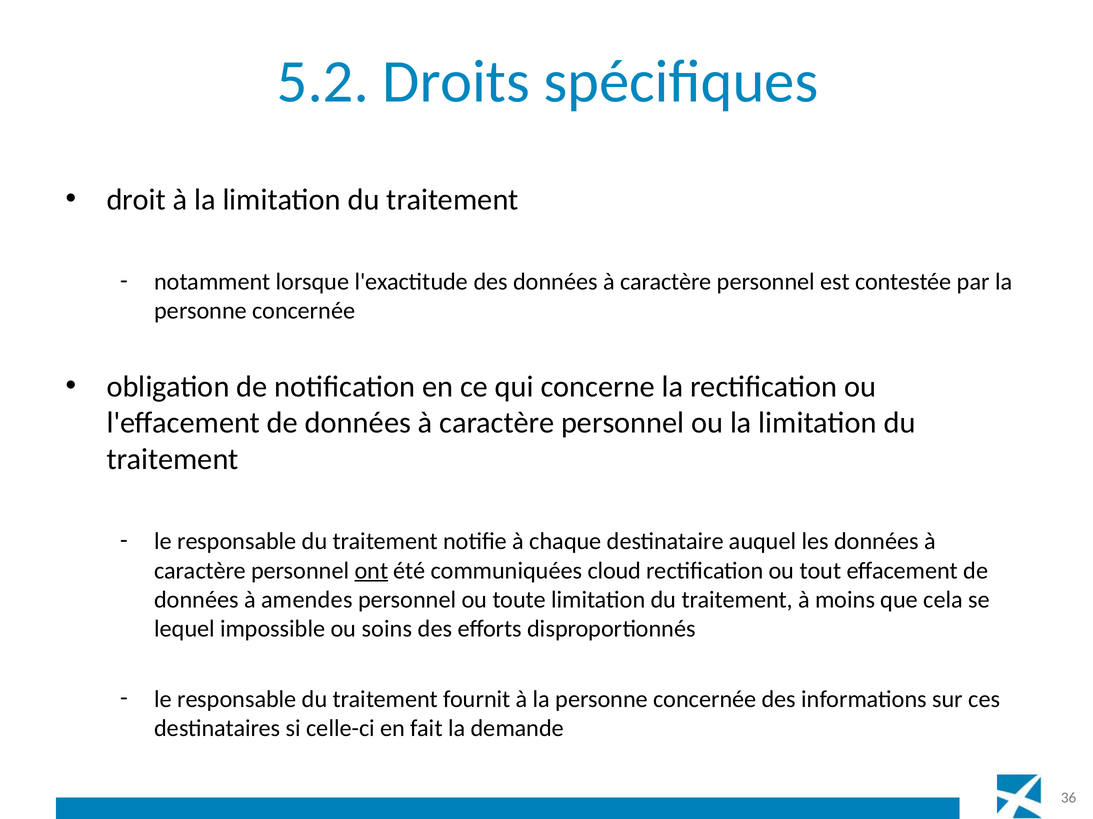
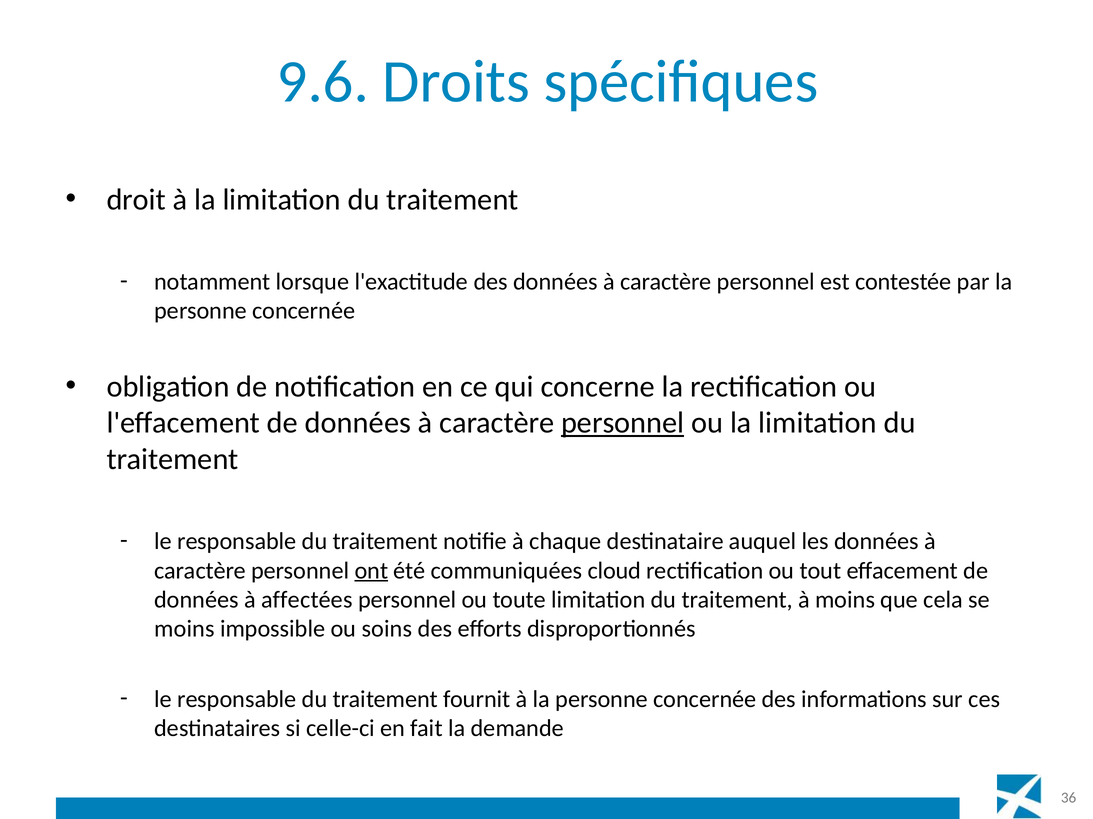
5.2: 5.2 -> 9.6 (323, 82)
personnel underline: none -> present (623, 423)
amendes: amendes -> affectées (307, 600)
lequel: lequel -> moins (185, 629)
